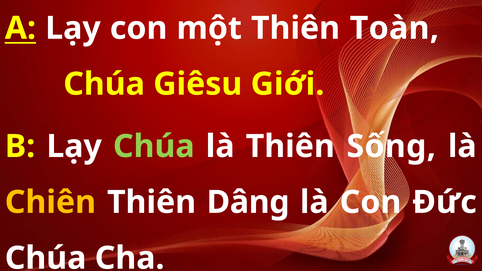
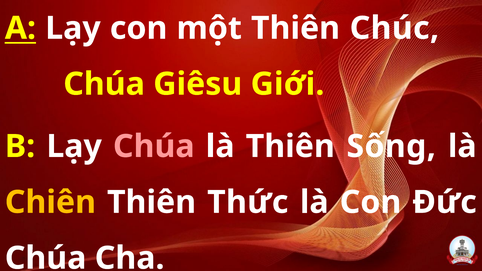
Toàn: Toàn -> Chúc (394, 28)
Chúa colour: light green -> pink (154, 146)
Dâng: Dâng -> Thức (248, 202)
